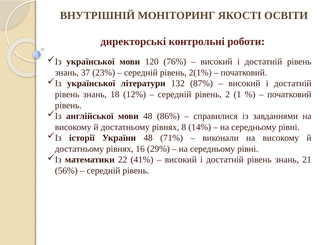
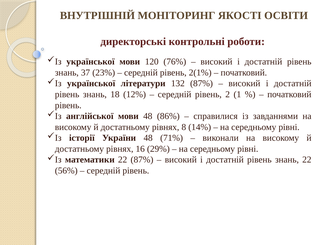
22 41%: 41% -> 87% (142, 160)
знань 21: 21 -> 22 (307, 160)
